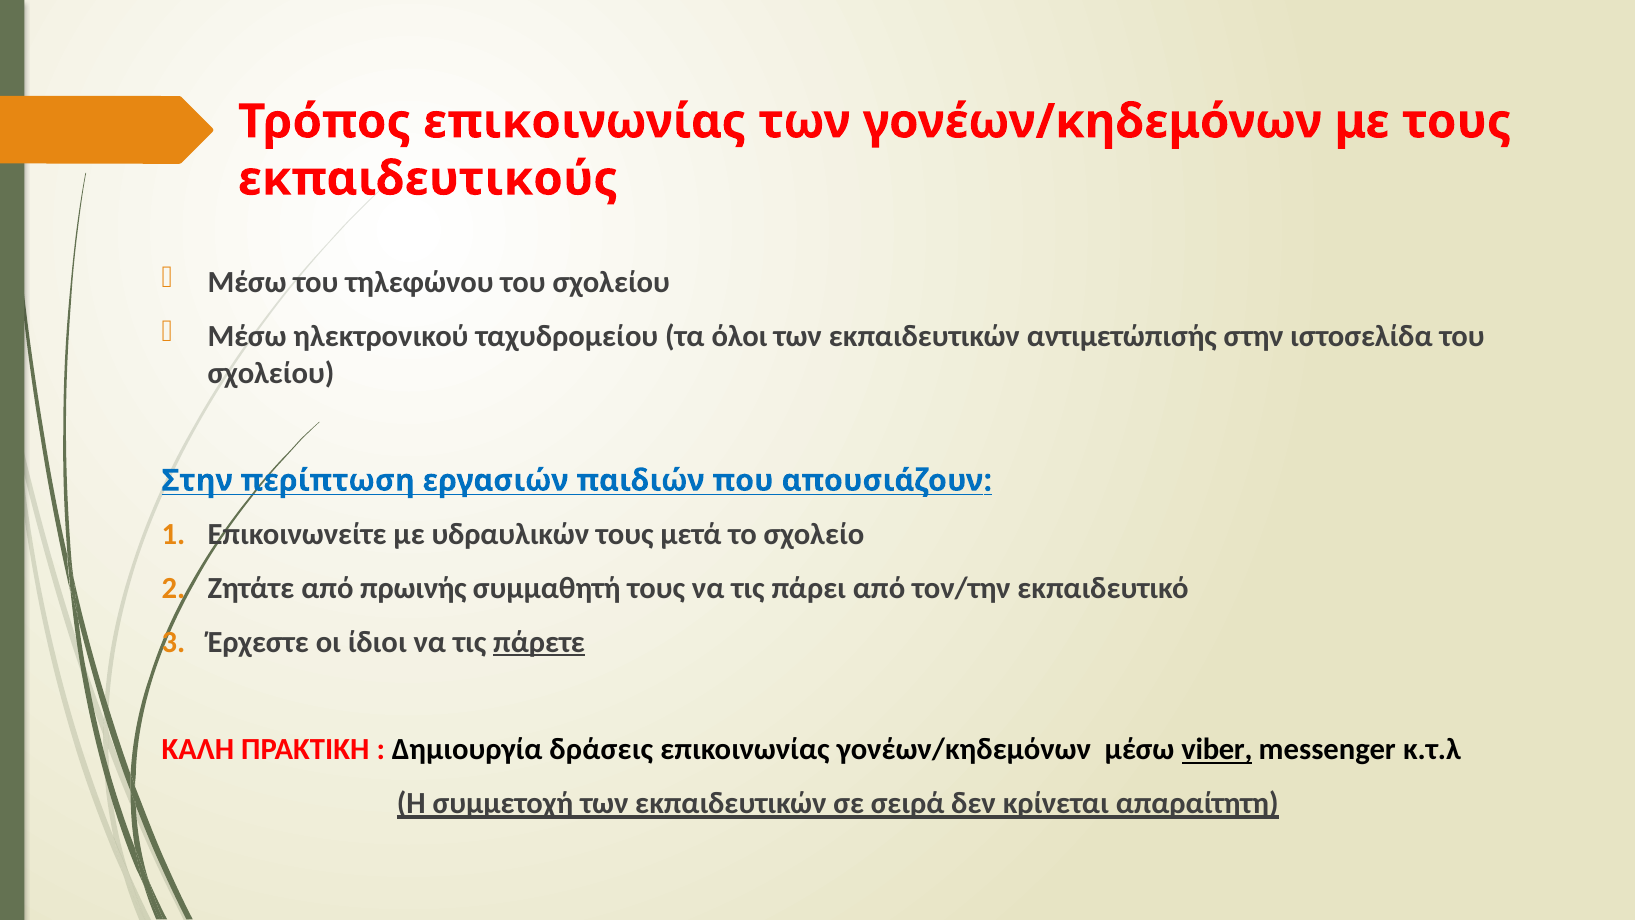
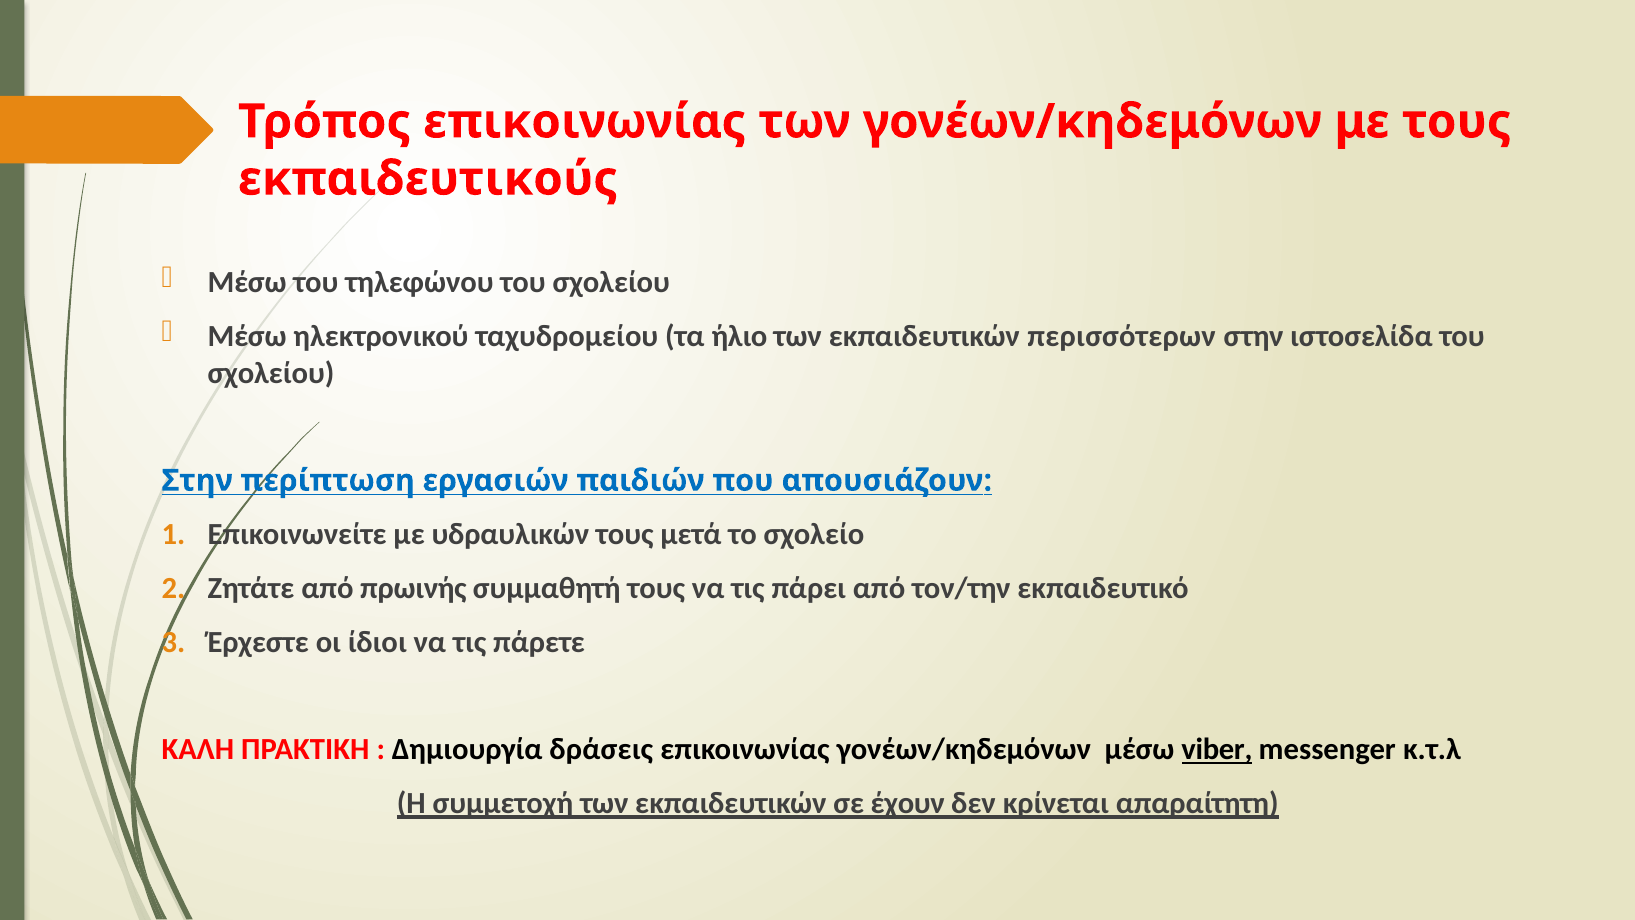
όλοι: όλοι -> ήλιο (740, 336)
αντιμετώπισής: αντιμετώπισής -> περισσότερων (1122, 336)
πάρετε underline: present -> none (539, 642)
σειρά: σειρά -> έχουν (908, 803)
